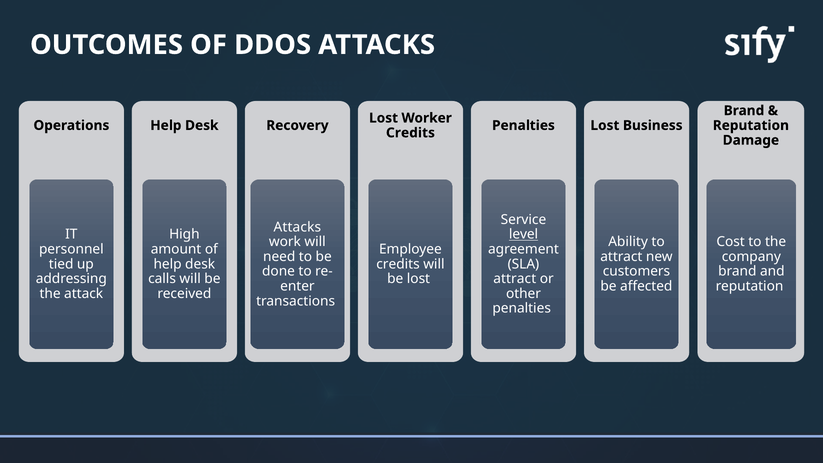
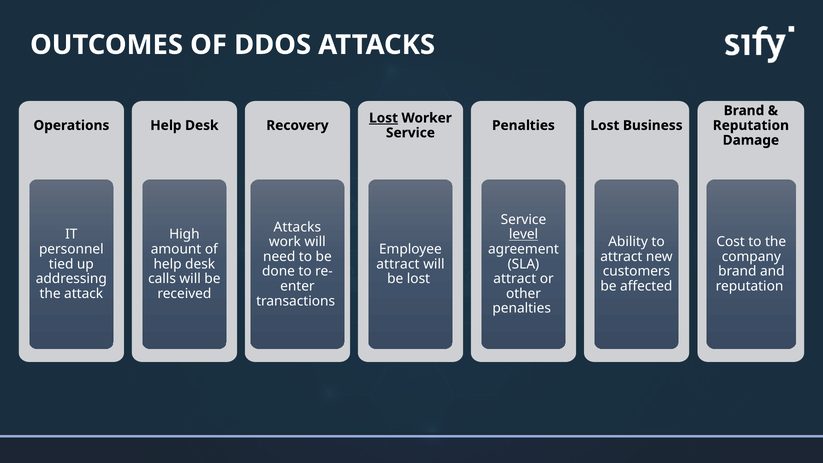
Lost underline: none -> present (384, 118)
Credits: Credits -> Service (410, 133)
credits: credits -> attract (398, 264)
